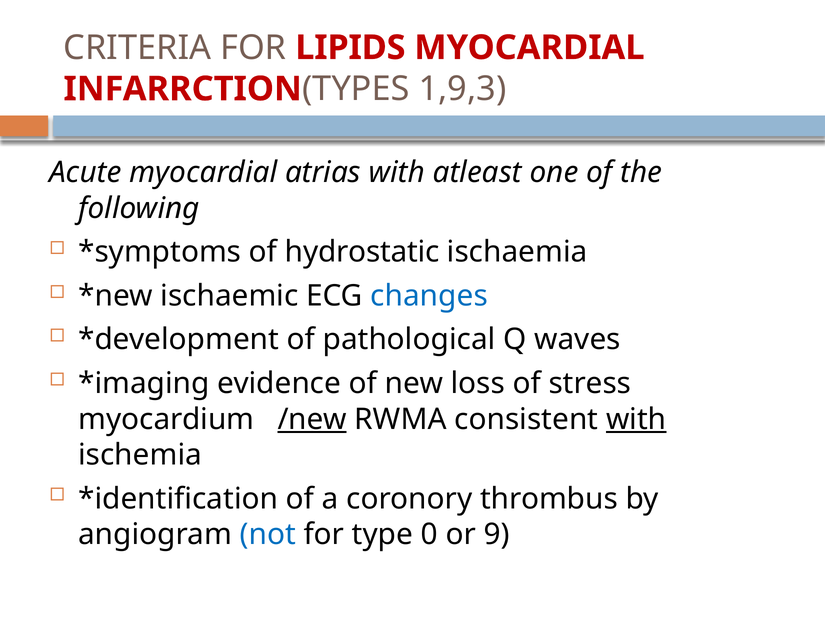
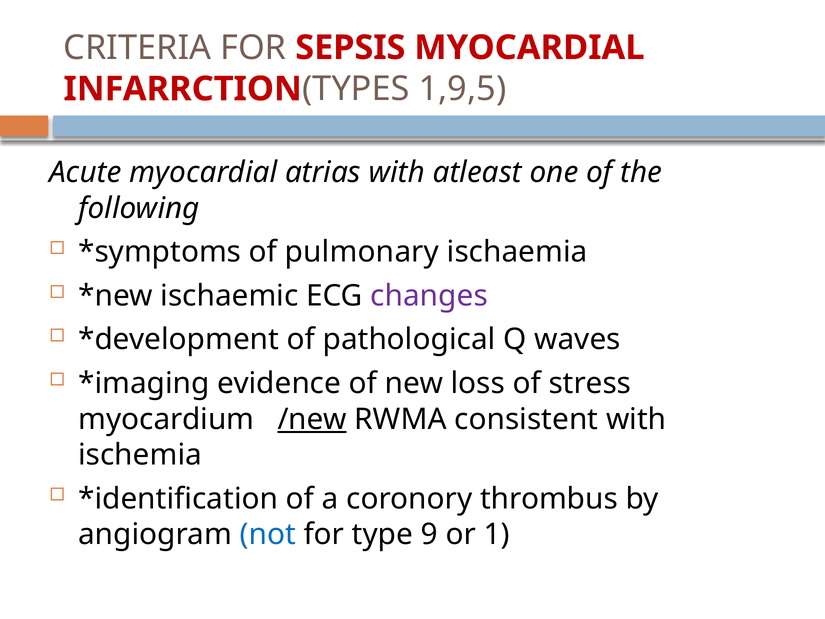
LIPIDS: LIPIDS -> SEPSIS (350, 48)
1,9,3: 1,9,3 -> 1,9,5 (462, 89)
hydrostatic: hydrostatic -> pulmonary (362, 252)
changes colour: blue -> purple (429, 296)
with underline: present -> none (636, 419)
0: 0 -> 9 (429, 534)
9: 9 -> 1 (497, 534)
